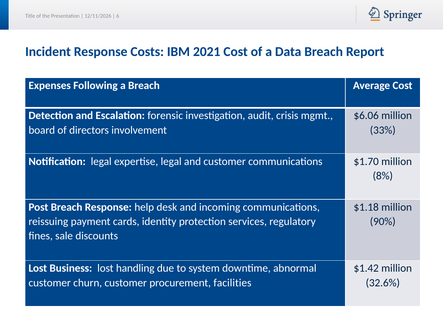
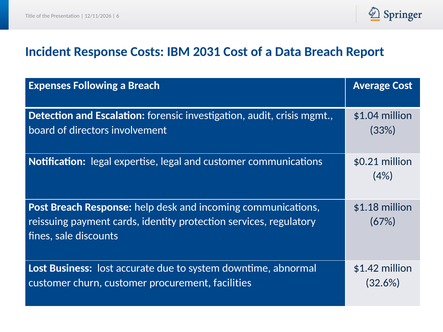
2021: 2021 -> 2031 (207, 52)
$6.06: $6.06 -> $1.04 (366, 116)
$1.70: $1.70 -> $0.21 (366, 162)
8%: 8% -> 4% (383, 176)
90%: 90% -> 67% (383, 222)
handling: handling -> accurate (135, 268)
